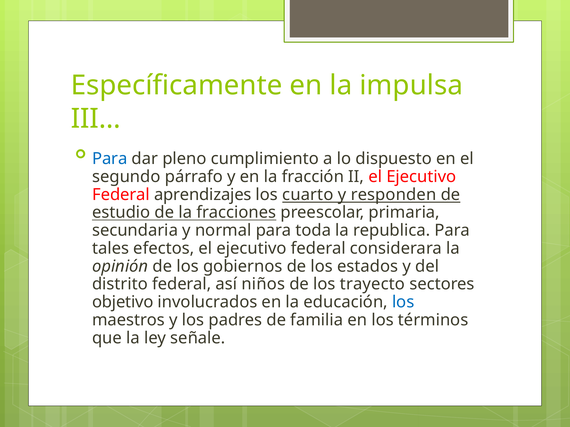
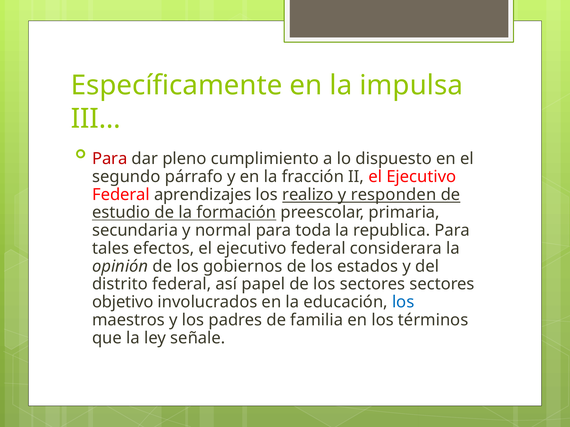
Para colour: blue -> red (110, 159)
cuarto: cuarto -> realizo (308, 195)
fracciones: fracciones -> formación (236, 213)
niños: niños -> papel (263, 285)
los trayecto: trayecto -> sectores (373, 285)
